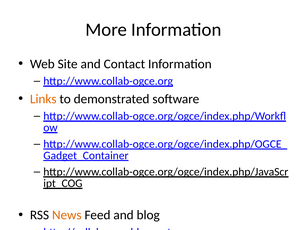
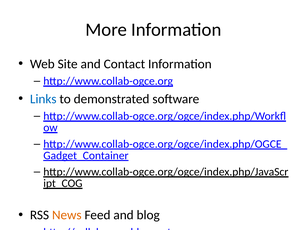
Links colour: orange -> blue (43, 99)
